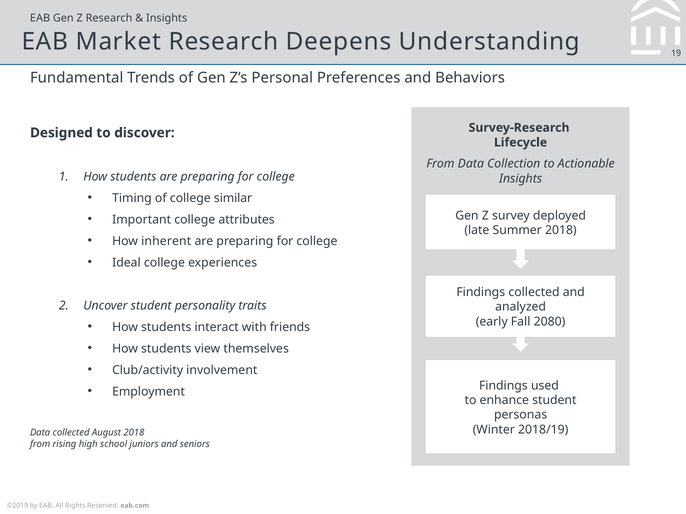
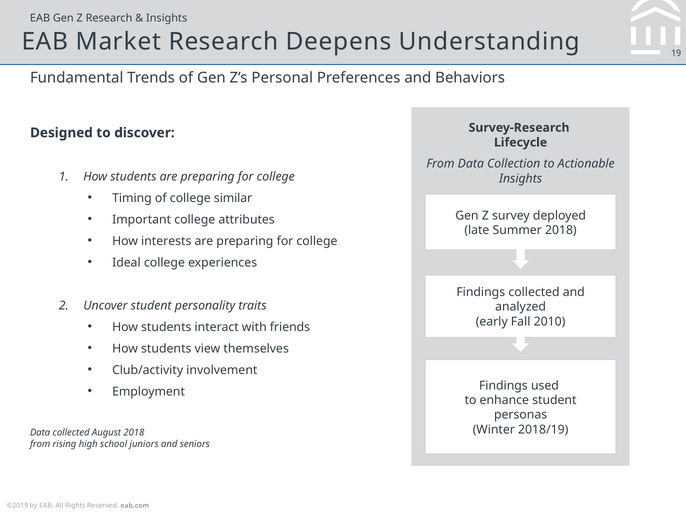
inherent: inherent -> interests (166, 241)
2080: 2080 -> 2010 (550, 322)
